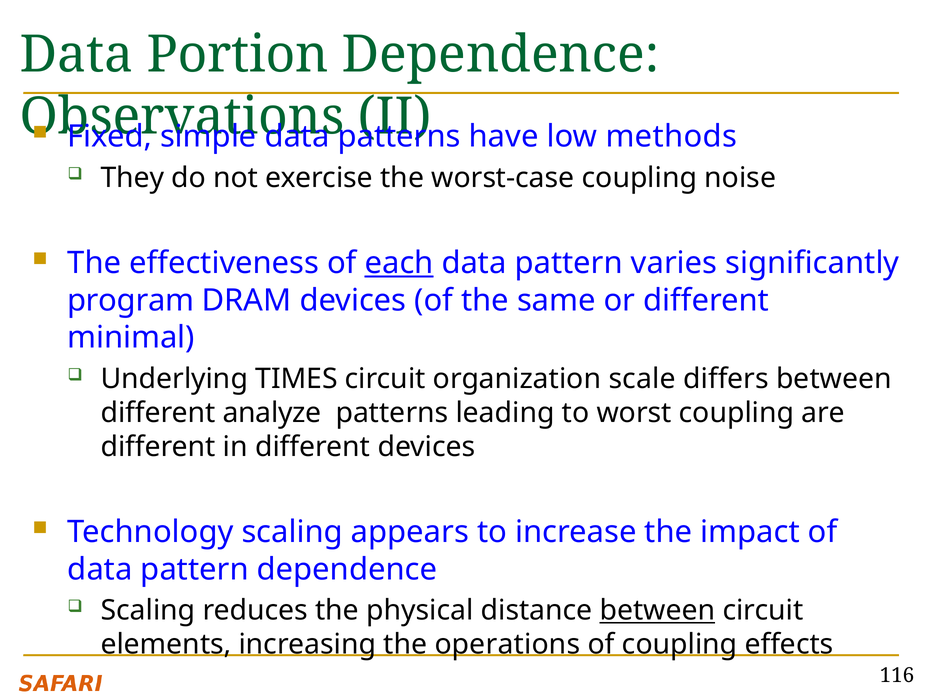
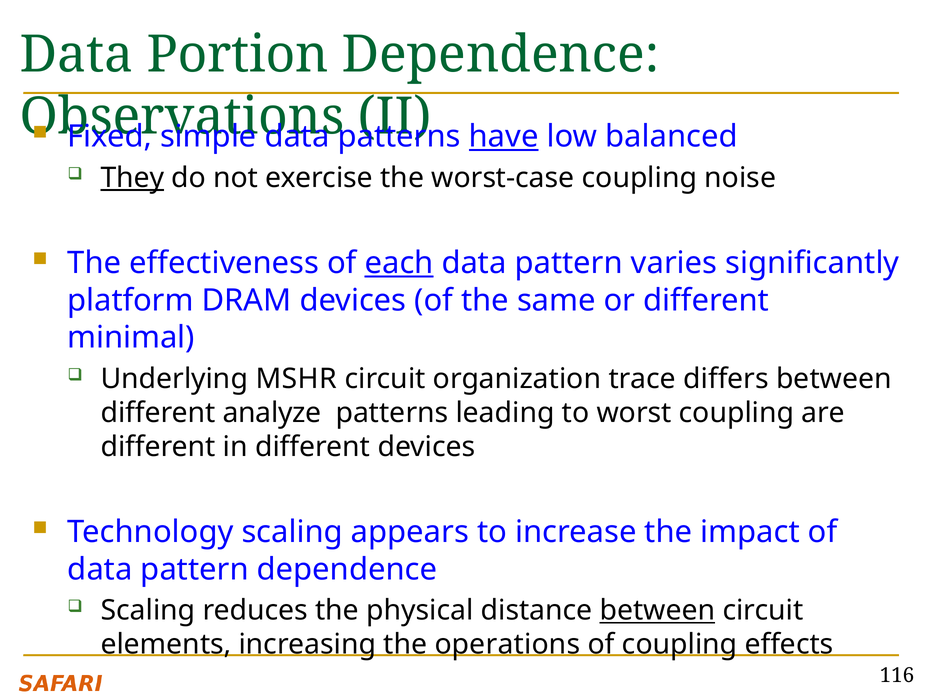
have underline: none -> present (504, 137)
methods: methods -> balanced (671, 137)
They underline: none -> present (132, 178)
program: program -> platform (131, 301)
TIMES: TIMES -> MSHR (296, 379)
scale: scale -> trace (642, 379)
